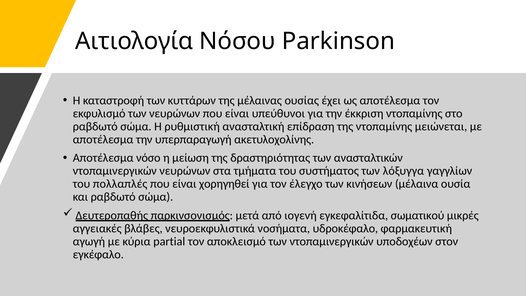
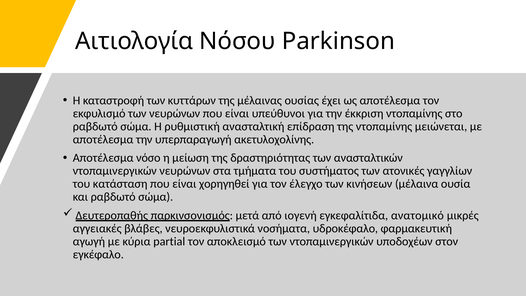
λόξυγγα: λόξυγγα -> ατονικές (404, 171)
πολλαπλές: πολλαπλές -> κατάσταση (120, 184)
σωματικού: σωματικού -> ανατομικό (417, 215)
